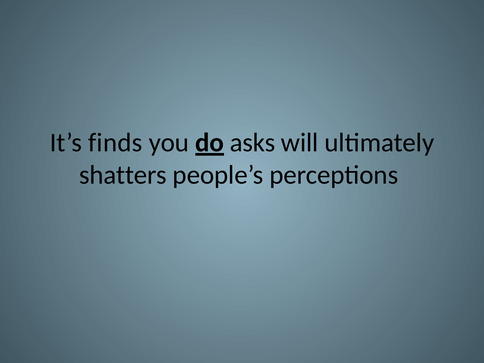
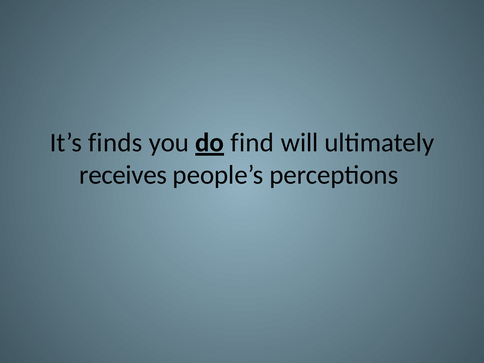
asks: asks -> find (252, 143)
shatters: shatters -> receives (123, 175)
